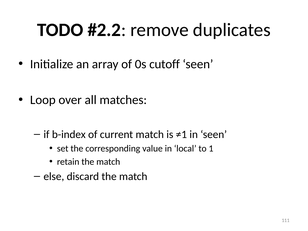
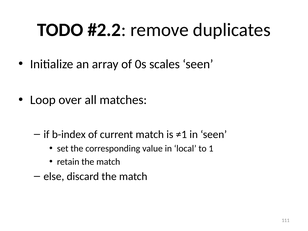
cutoff: cutoff -> scales (165, 64)
